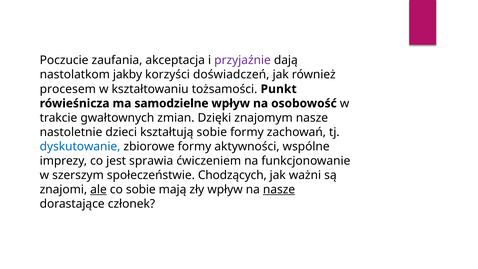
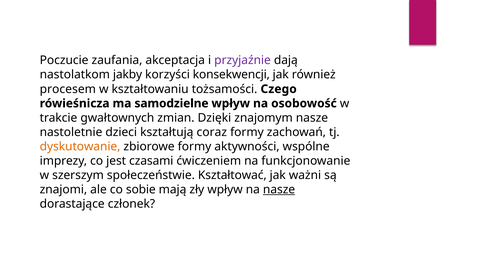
doświadczeń: doświadczeń -> konsekwencji (231, 75)
Punkt: Punkt -> Czego (279, 89)
kształtują sobie: sobie -> coraz (212, 132)
dyskutowanie colour: blue -> orange (80, 146)
sprawia: sprawia -> czasami (151, 161)
Chodzących: Chodzących -> Kształtować (232, 175)
ale underline: present -> none (99, 189)
